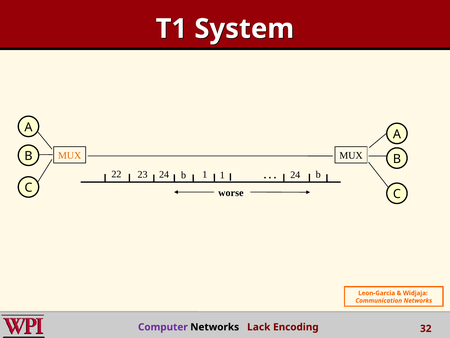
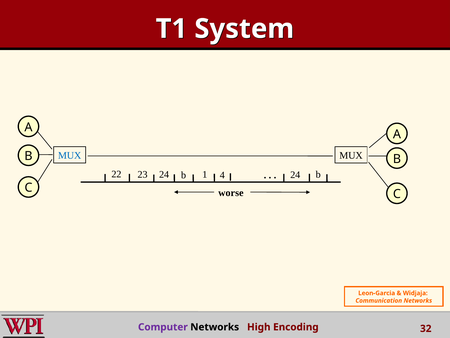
MUX colour: orange -> blue (70, 155)
1 1: 1 -> 4 (222, 175)
Lack: Lack -> High (259, 327)
